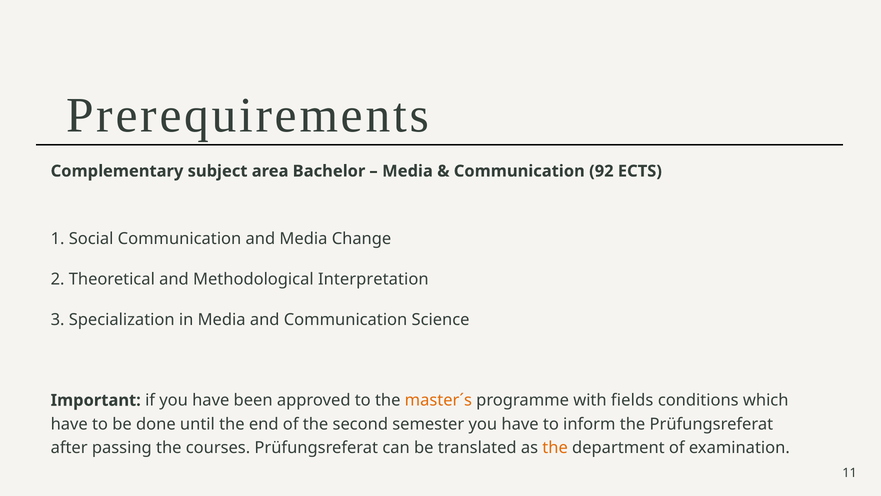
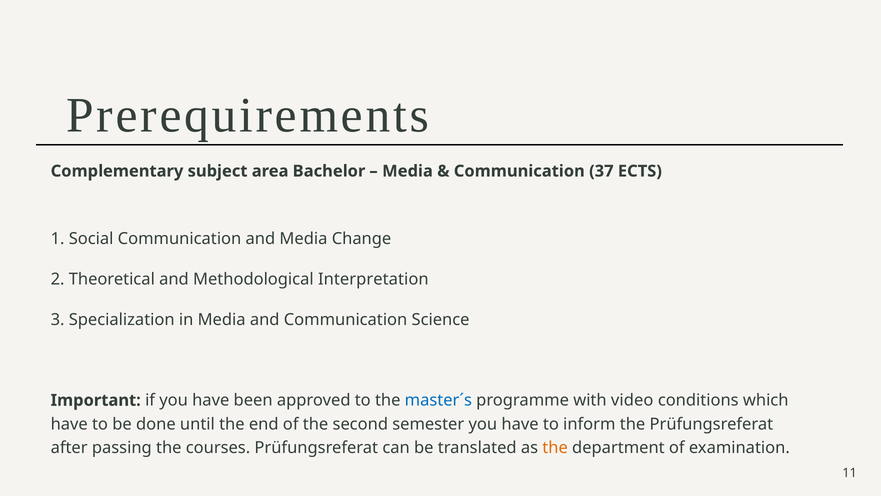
92: 92 -> 37 (601, 171)
master´s colour: orange -> blue (438, 400)
fields: fields -> video (632, 400)
